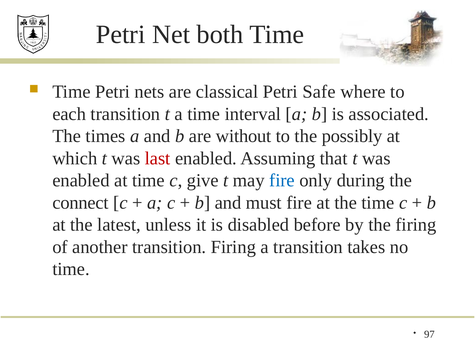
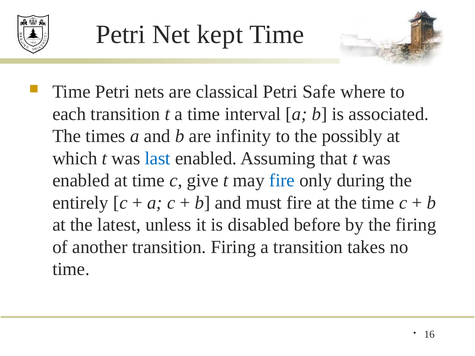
both: both -> kept (220, 35)
without: without -> infinity (244, 136)
last colour: red -> blue (158, 158)
connect: connect -> entirely (80, 203)
97: 97 -> 16 (429, 334)
